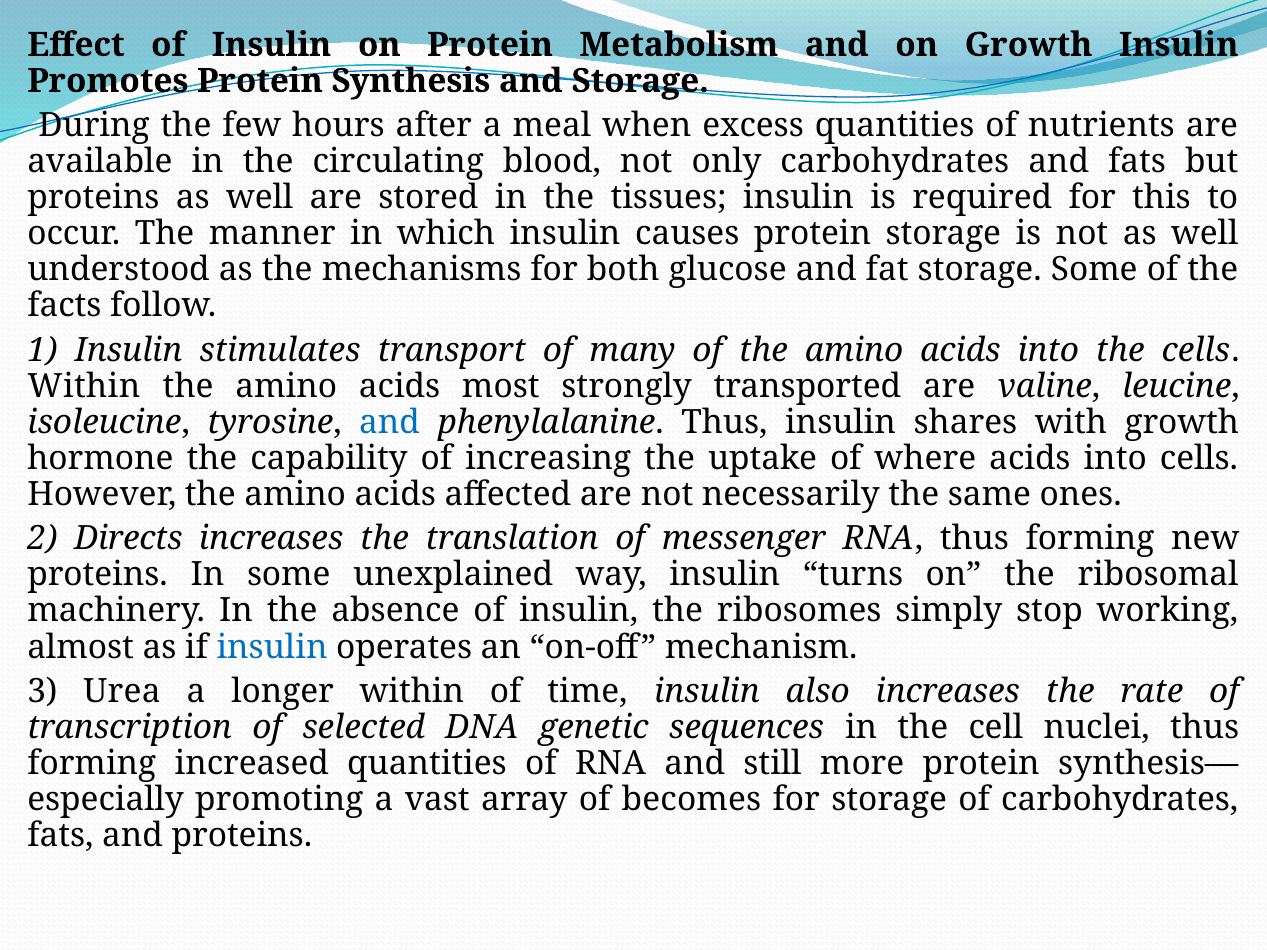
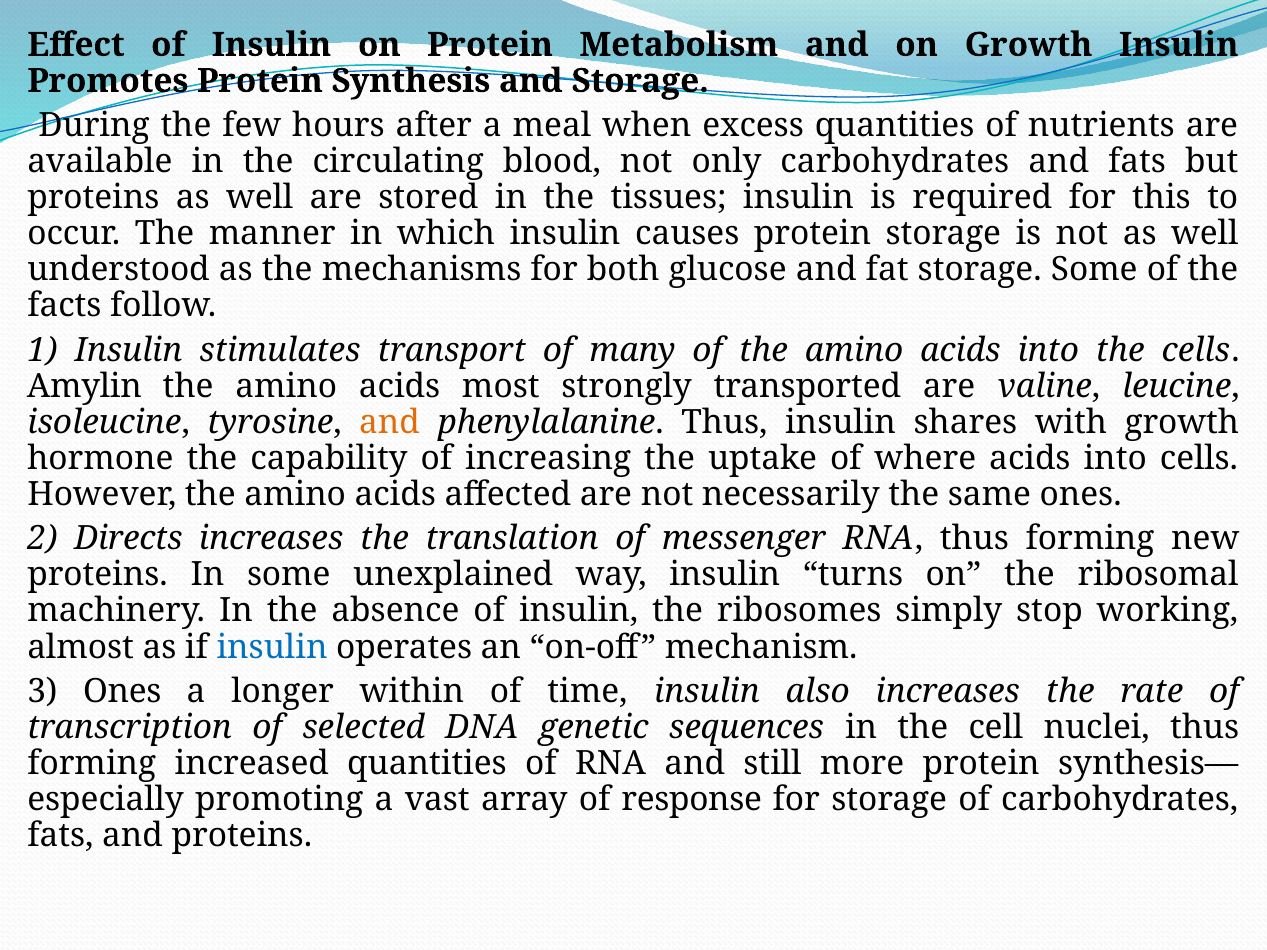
Within: Within -> Amylin (84, 386)
and colour: blue -> orange (390, 422)
3 Urea: Urea -> Ones (122, 691)
becomes: becomes -> response (692, 800)
